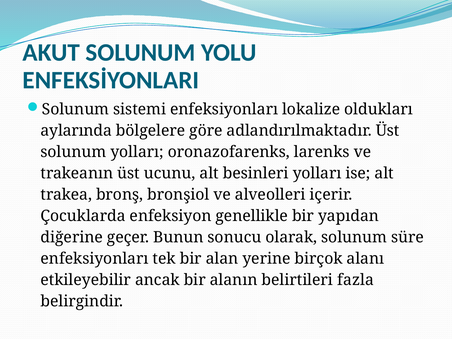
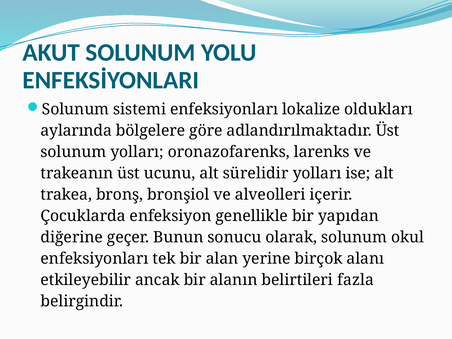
besinleri: besinleri -> sürelidir (256, 173)
süre: süre -> okul (407, 237)
